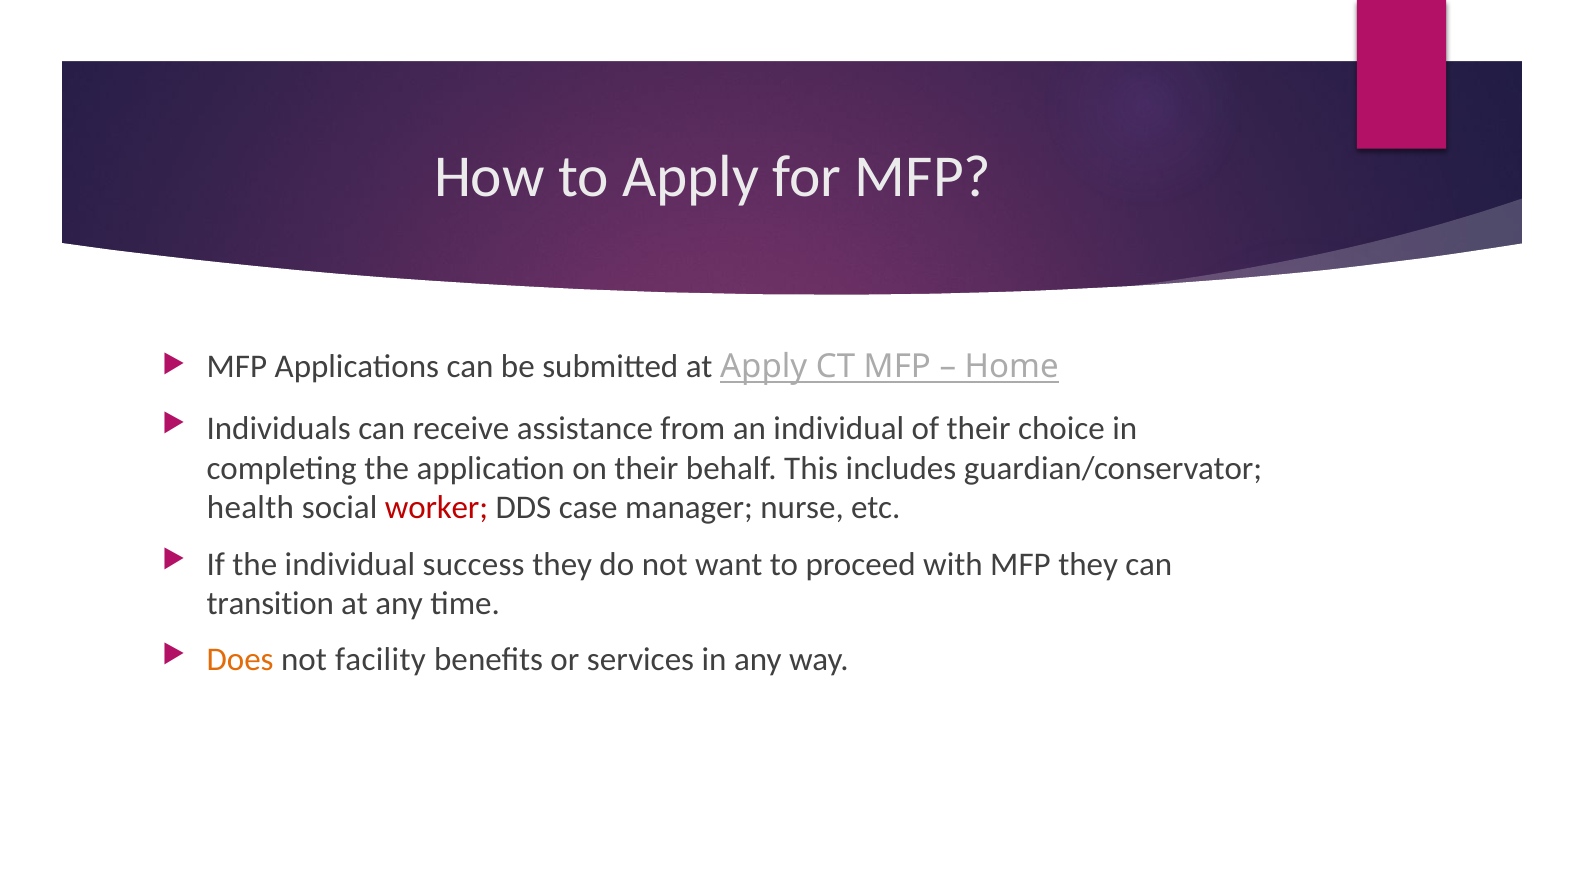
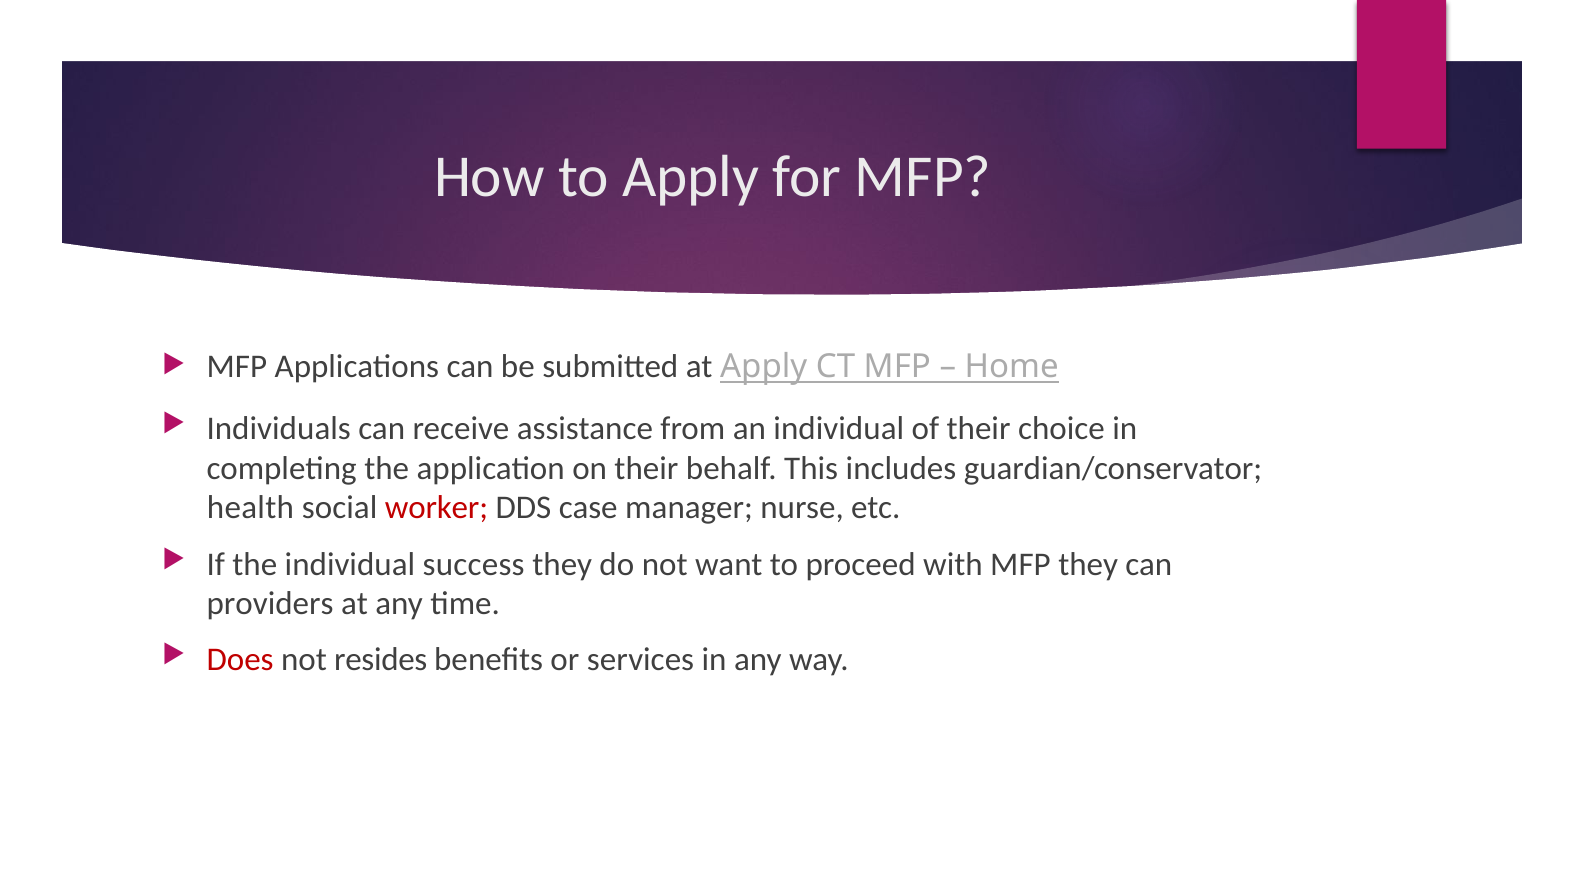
transition: transition -> providers (270, 604)
Does colour: orange -> red (240, 660)
facility: facility -> resides (381, 660)
